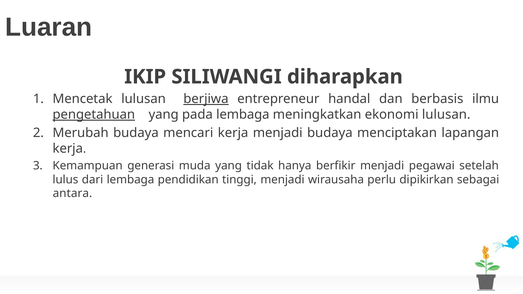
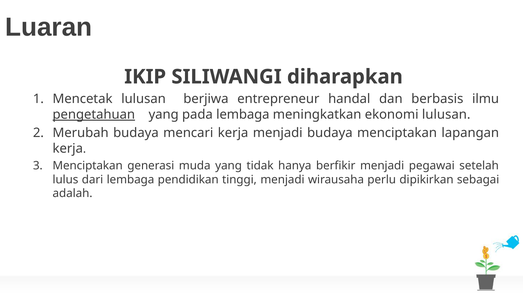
berjiwa underline: present -> none (206, 99)
Kemampuan: Kemampuan -> Menciptakan (88, 166)
antara: antara -> adalah (73, 194)
